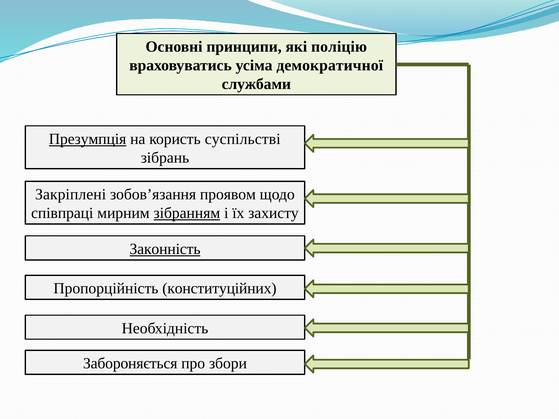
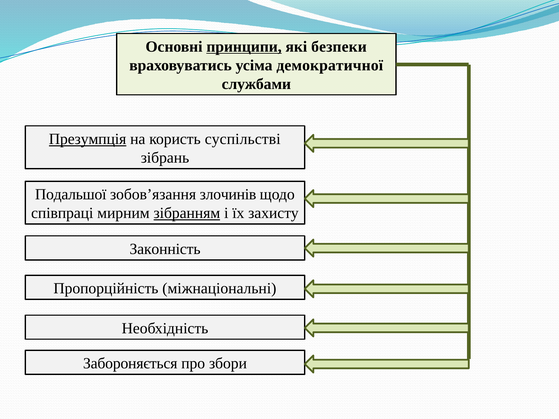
принципи underline: none -> present (244, 47)
поліцію: поліцію -> безпеки (339, 47)
Закріплені: Закріплені -> Подальшої (71, 195)
проявом: проявом -> злочинів (228, 195)
Законність underline: present -> none (165, 249)
конституційних: конституційних -> міжнаціональні (219, 289)
